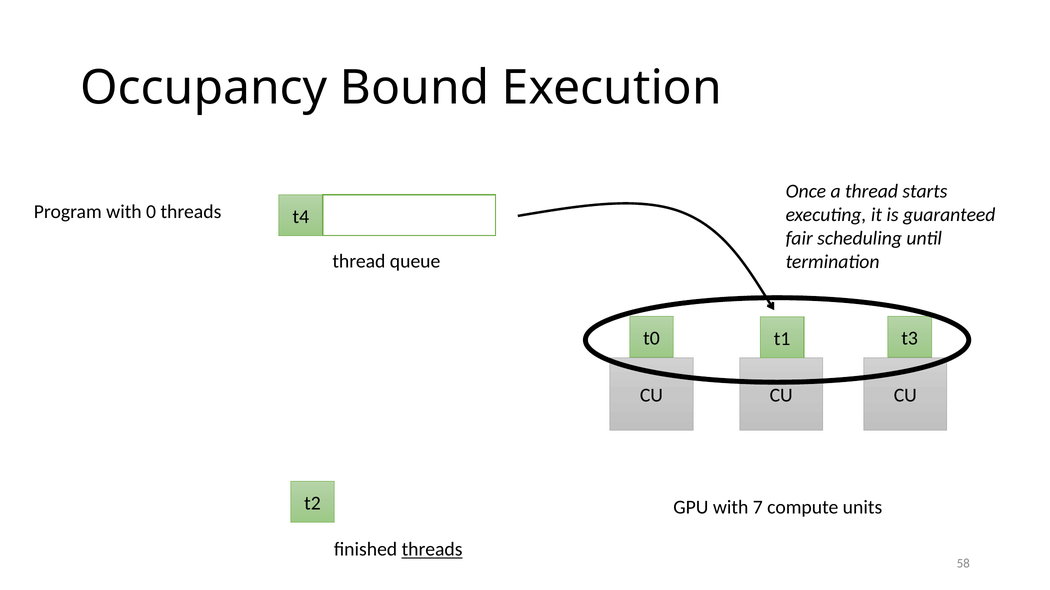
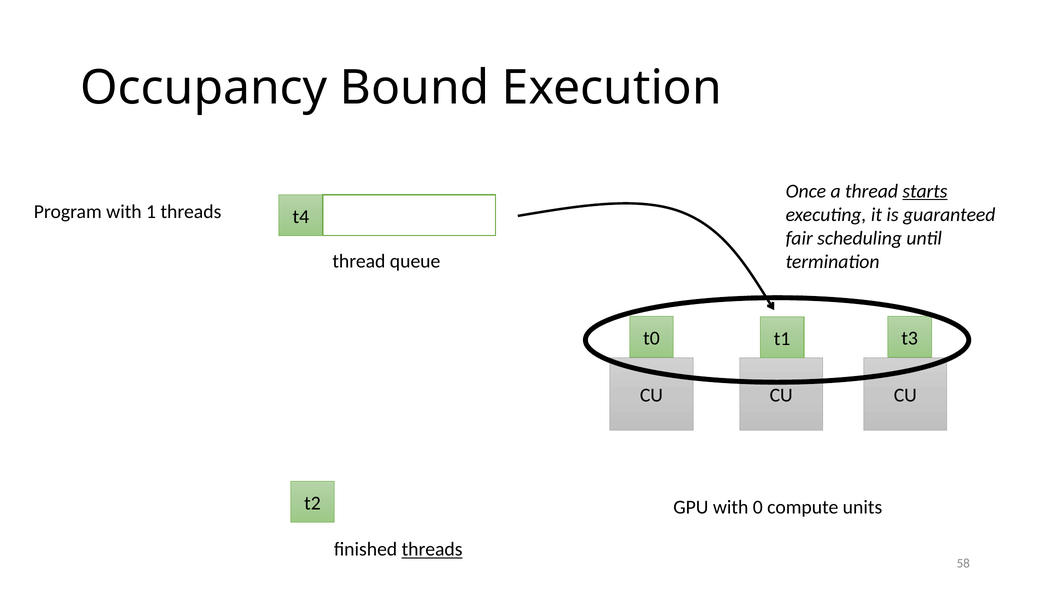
starts underline: none -> present (925, 191)
0: 0 -> 1 (151, 212)
7: 7 -> 0 (758, 508)
